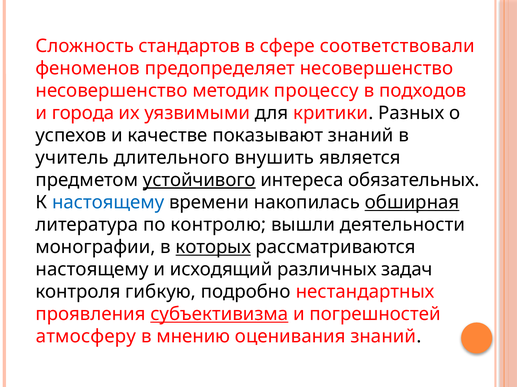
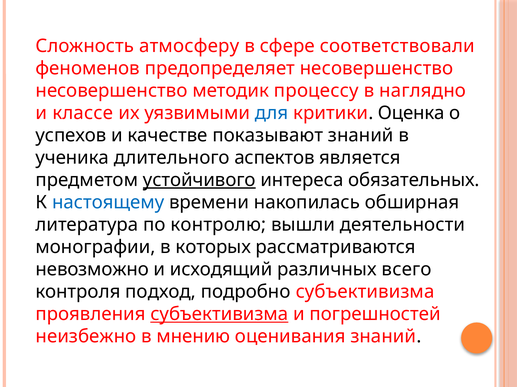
стандартов: стандартов -> атмосферу (189, 46)
подходов: подходов -> наглядно (423, 91)
города: города -> классе (83, 113)
для colour: black -> blue (272, 113)
Разных: Разных -> Оценка (411, 113)
учитель: учитель -> ученика (72, 158)
внушить: внушить -> аспектов (275, 158)
обширная underline: present -> none (412, 203)
которых underline: present -> none (213, 248)
настоящему: настоящему -> невозможно (92, 270)
задач: задач -> всего (407, 270)
гибкую: гибкую -> подход (161, 292)
подробно нестандартных: нестандартных -> субъективизма (365, 292)
атмосферу: атмосферу -> неизбежно (86, 337)
